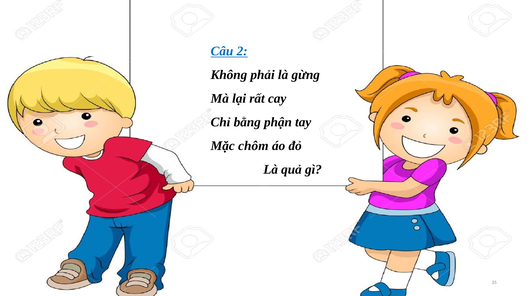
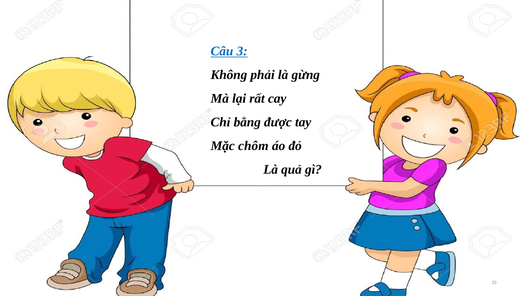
2: 2 -> 3 (242, 51)
phận: phận -> được (278, 122)
